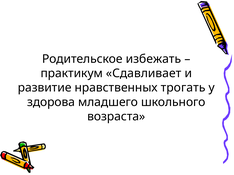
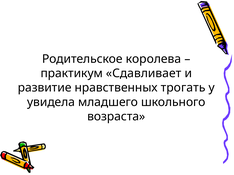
избежать: избежать -> королева (153, 59)
здорова: здорова -> увидела (51, 102)
